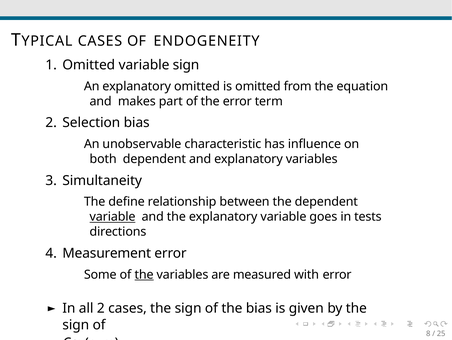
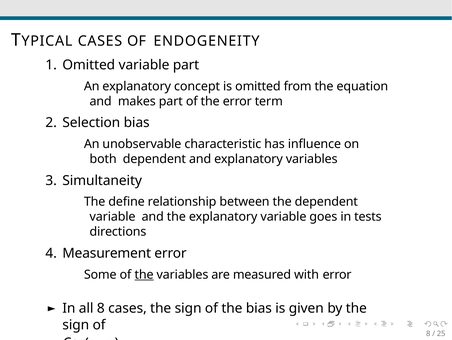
variable sign: sign -> part (186, 65)
explanatory omitted: omitted -> concept (197, 86)
variable underline: present -> none (113, 216)
all 2: 2 -> 8 (101, 308)
